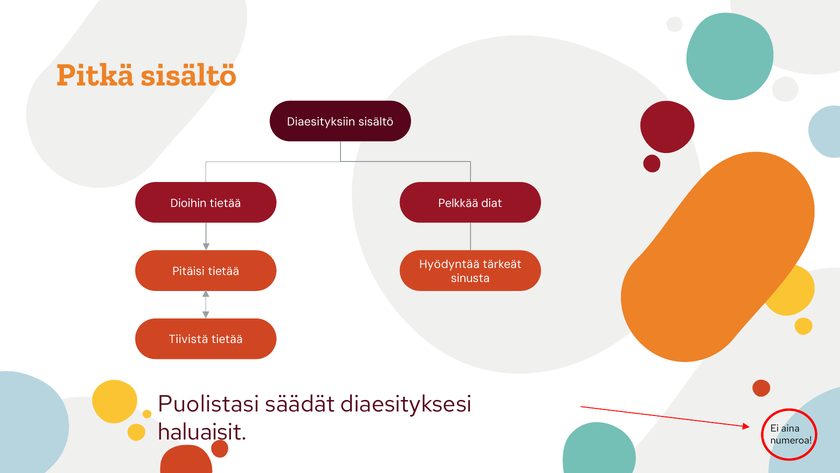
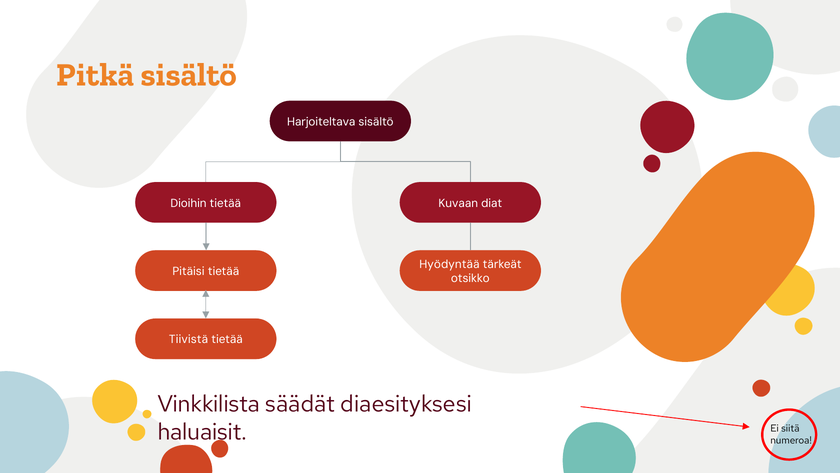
Diaesityksiin: Diaesityksiin -> Harjoiteltava (321, 122)
Pelkkää: Pelkkää -> Kuvaan (458, 203)
sinusta: sinusta -> otsikko (470, 278)
Puolistasi: Puolistasi -> Vinkkilista (209, 404)
aina: aina -> siitä (790, 428)
